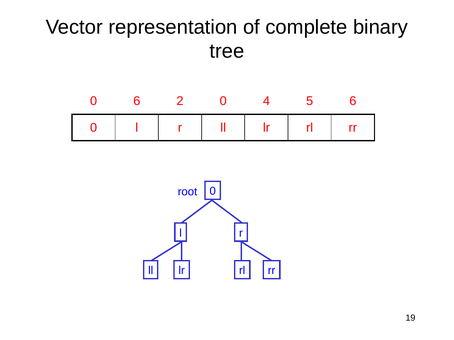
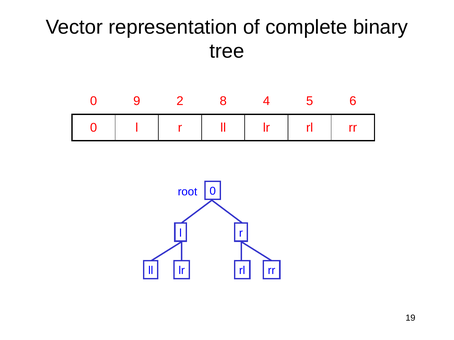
0 6: 6 -> 9 (137, 101)
2 0: 0 -> 8 (223, 101)
